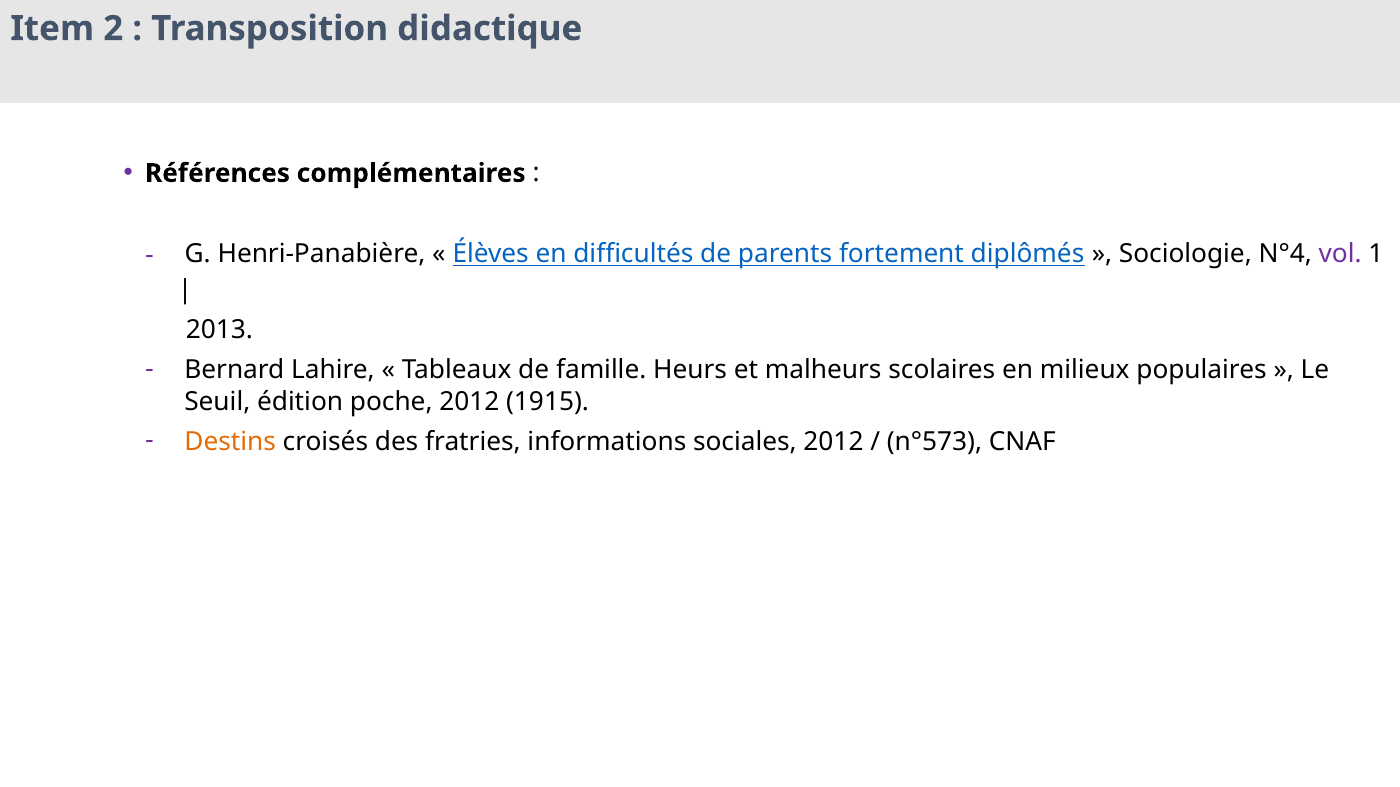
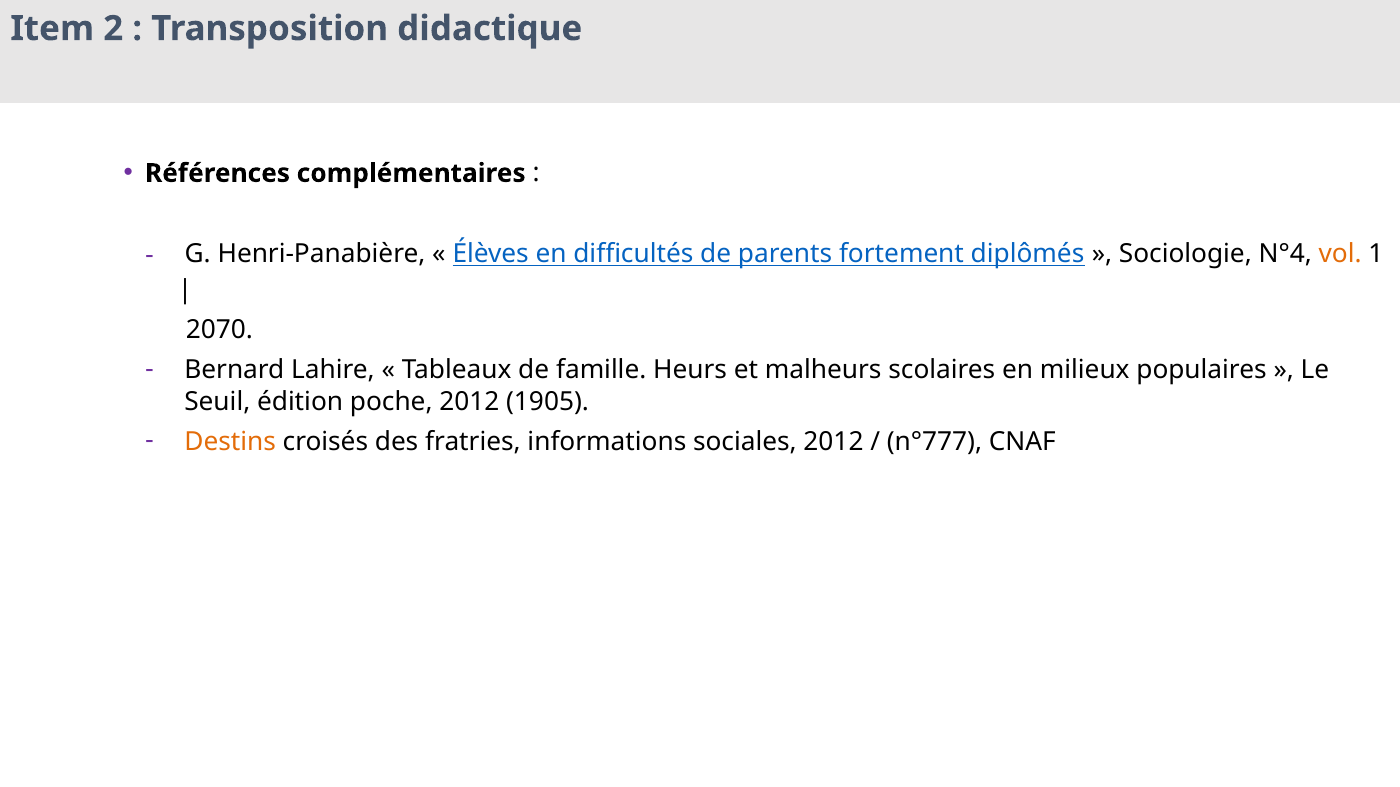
vol colour: purple -> orange (1340, 254)
2013: 2013 -> 2070 (219, 330)
1915: 1915 -> 1905 (548, 402)
n°573: n°573 -> n°777 (934, 442)
